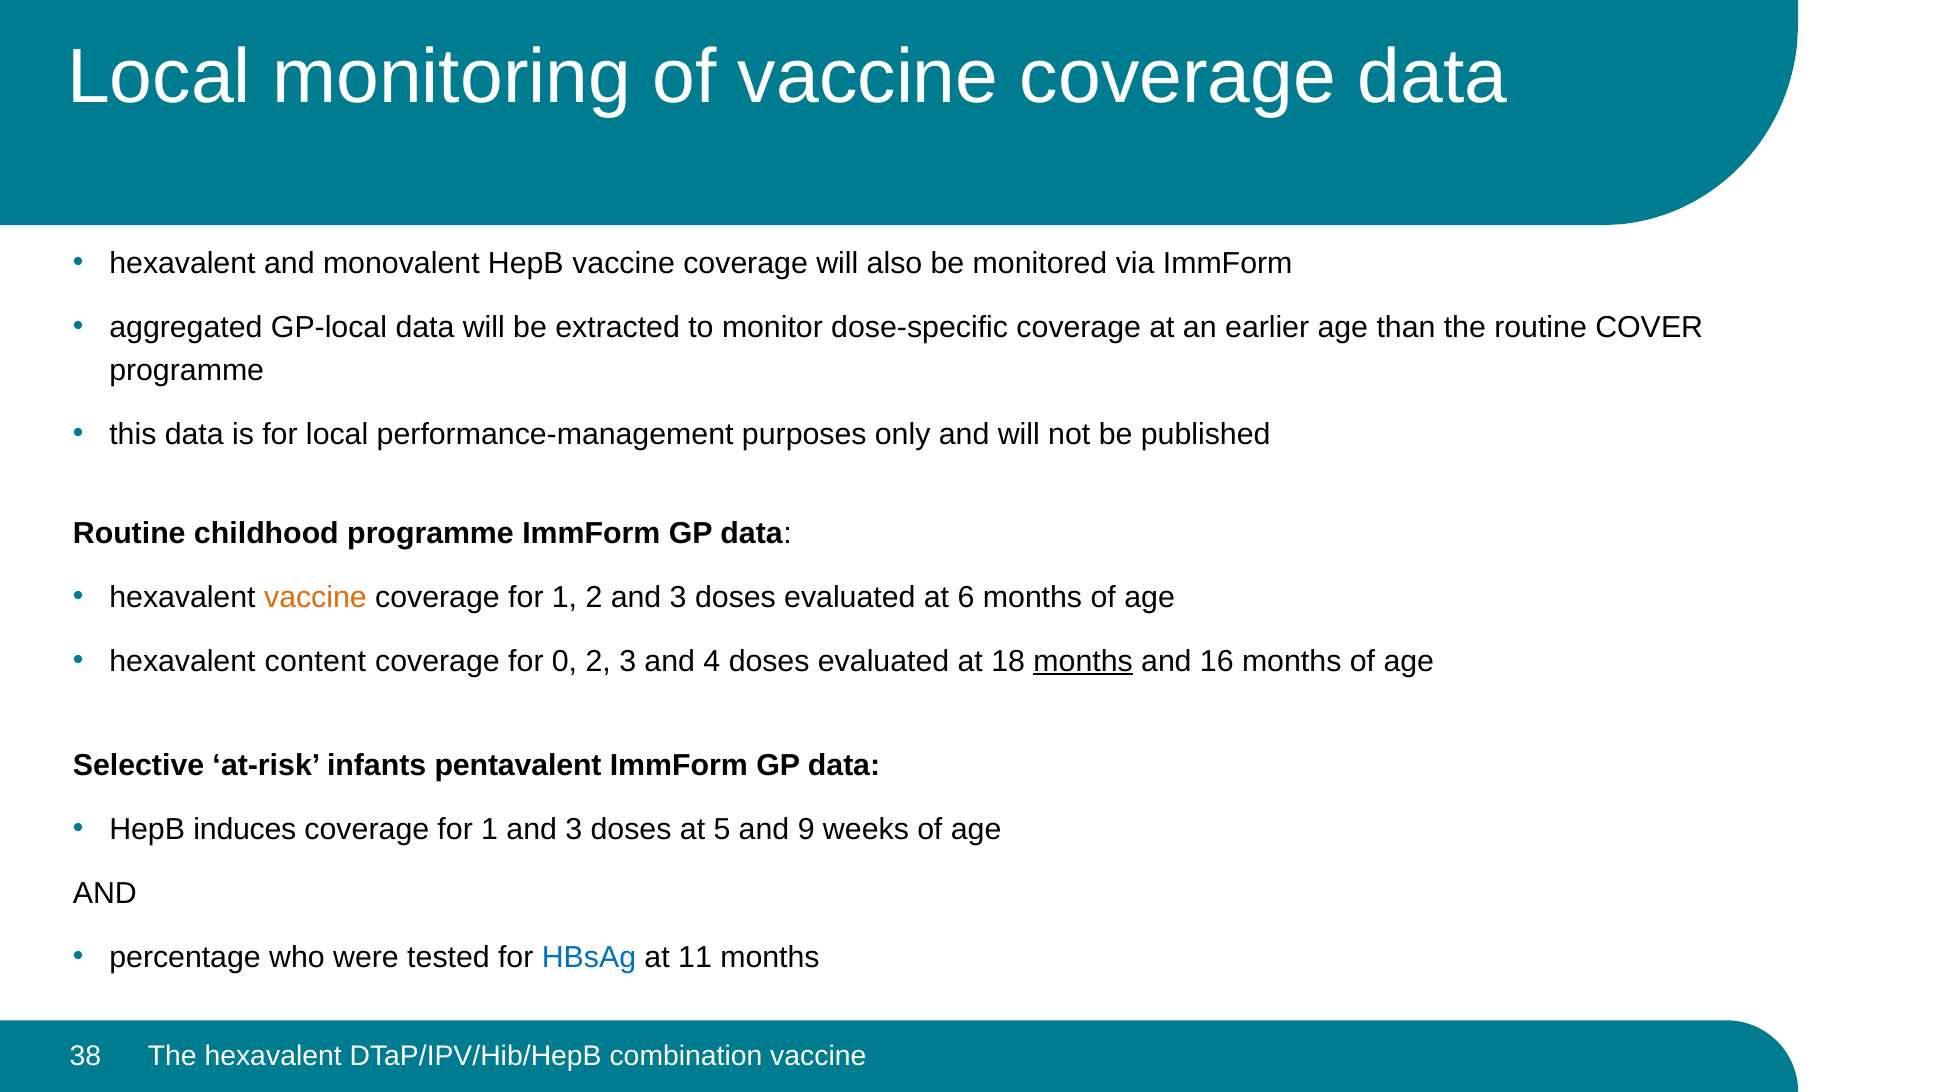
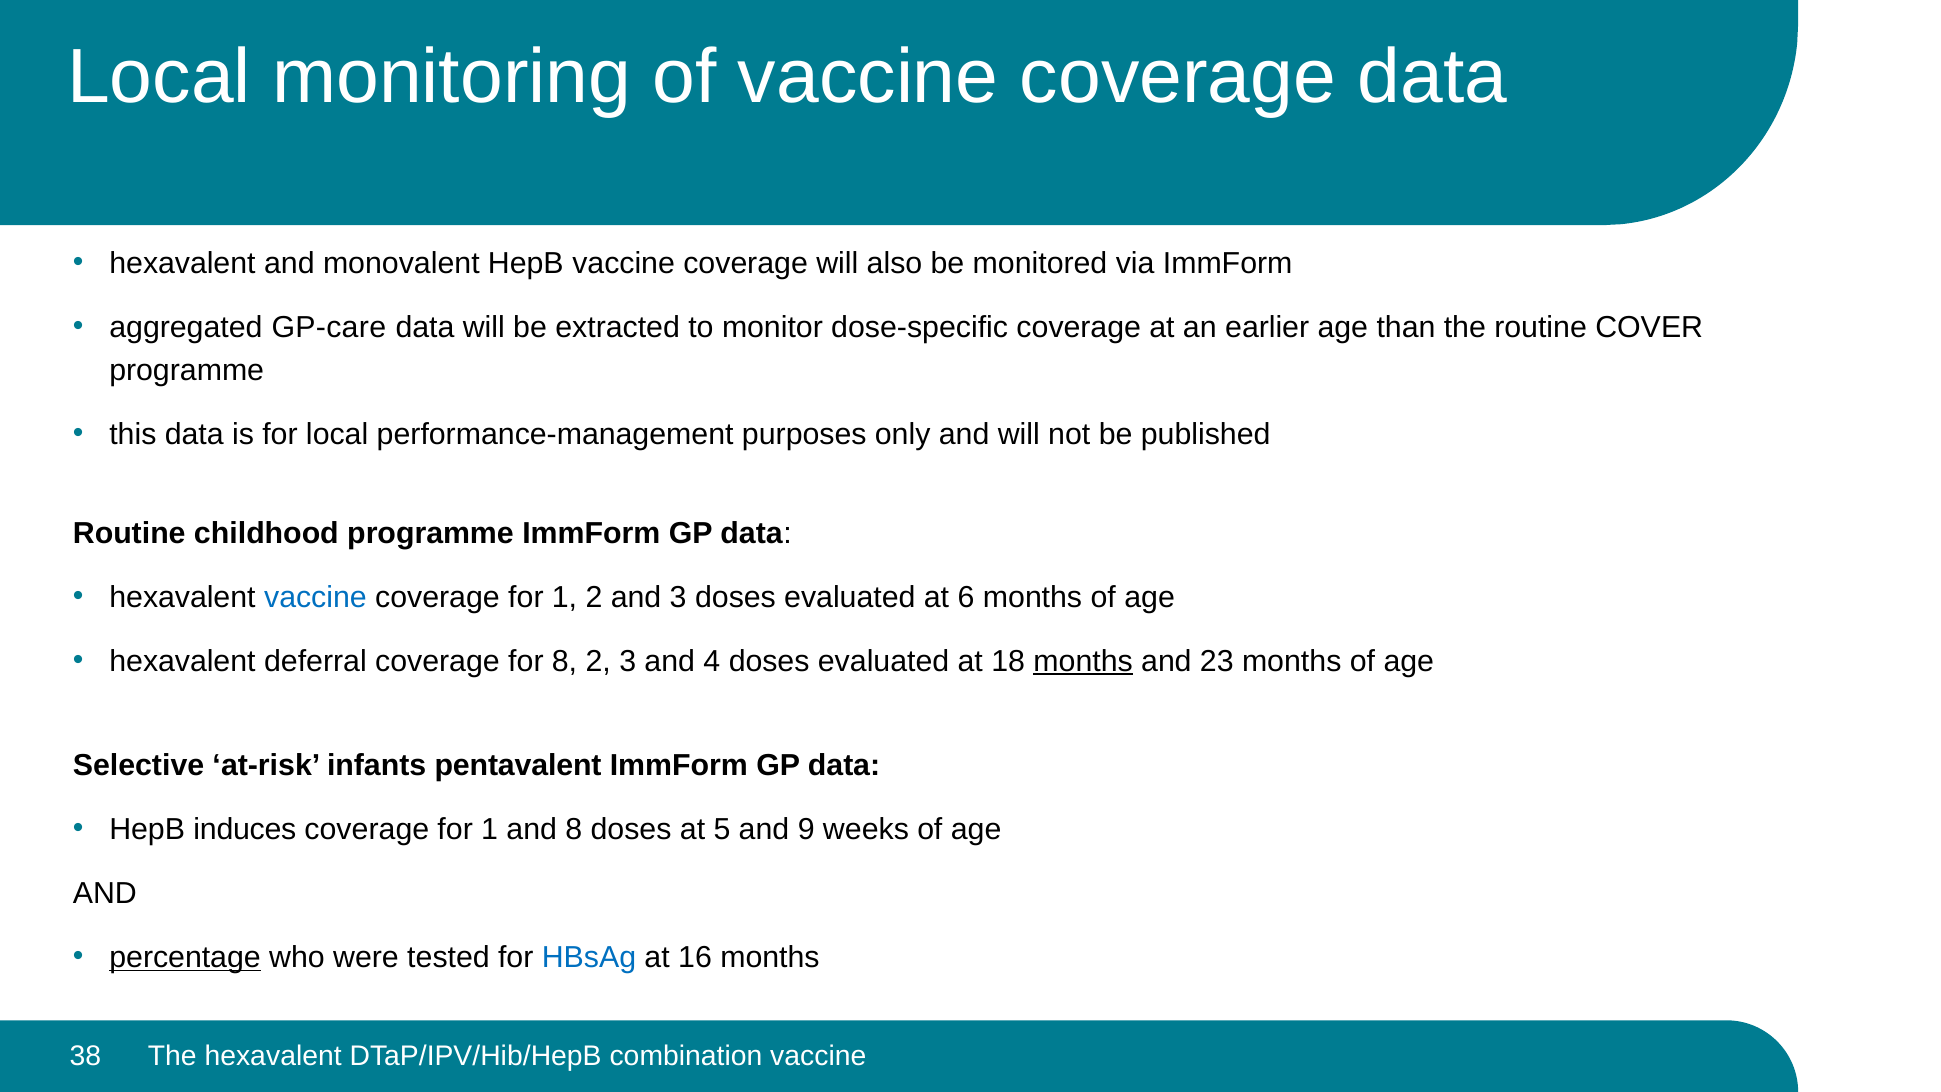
GP-local: GP-local -> GP-care (329, 327)
vaccine colour: orange -> blue (315, 597)
content: content -> deferral (315, 661)
for 0: 0 -> 8 (564, 661)
16: 16 -> 23 (1217, 661)
1 and 3: 3 -> 8 (574, 829)
percentage underline: none -> present (185, 957)
11: 11 -> 16 (695, 957)
